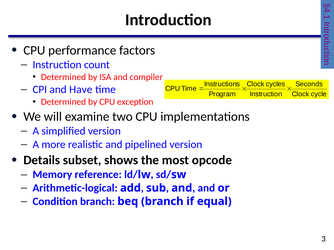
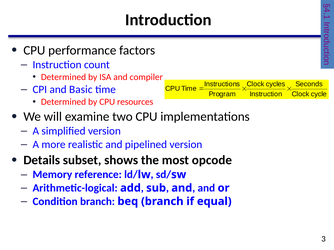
Have: Have -> Basic (81, 90)
exception: exception -> resources (135, 102)
